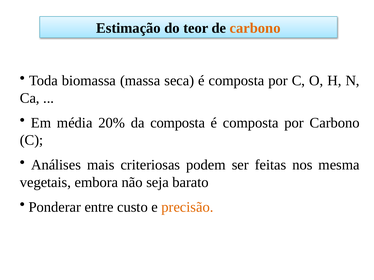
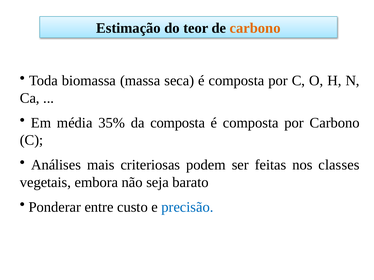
20%: 20% -> 35% (112, 123)
mesma: mesma -> classes (339, 165)
precisão colour: orange -> blue (187, 207)
